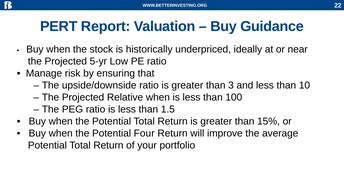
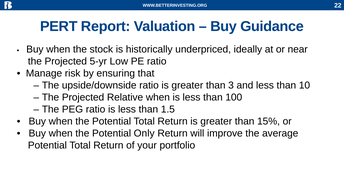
Four: Four -> Only (144, 134)
